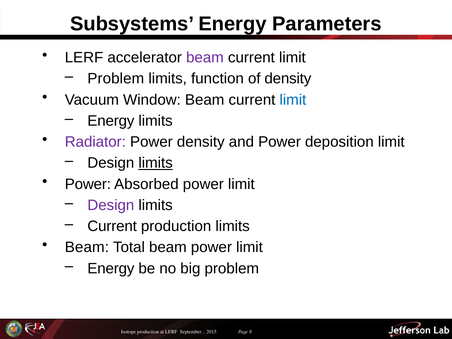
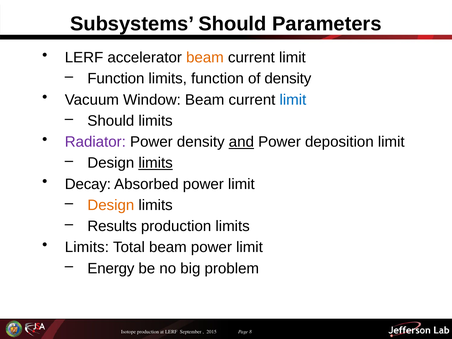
Subsystems Energy: Energy -> Should (232, 24)
beam colour: purple -> orange (205, 58)
Problem: Problem -> Function (116, 79)
Energy: Energy -> Should (111, 121)
and underline: none -> present (241, 142)
Power: Power -> Decay (88, 184)
Design colour: purple -> orange (111, 205)
Current: Current -> Results (112, 226)
Beam: Beam -> Limits (87, 247)
